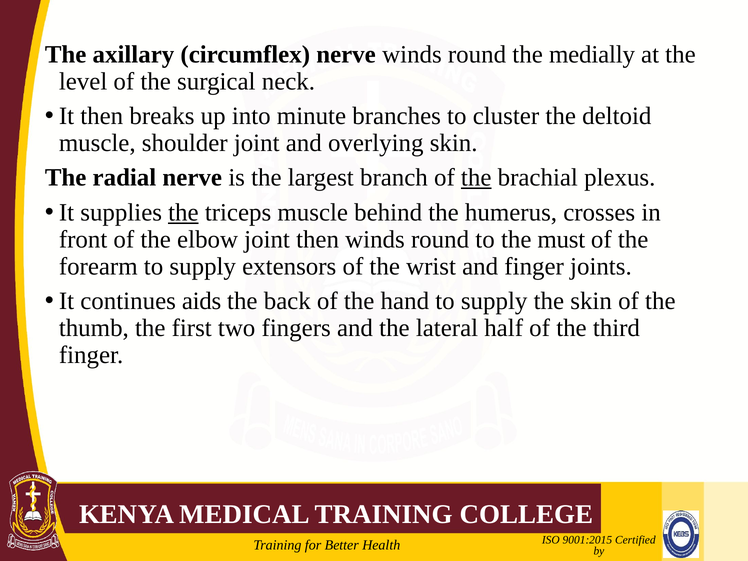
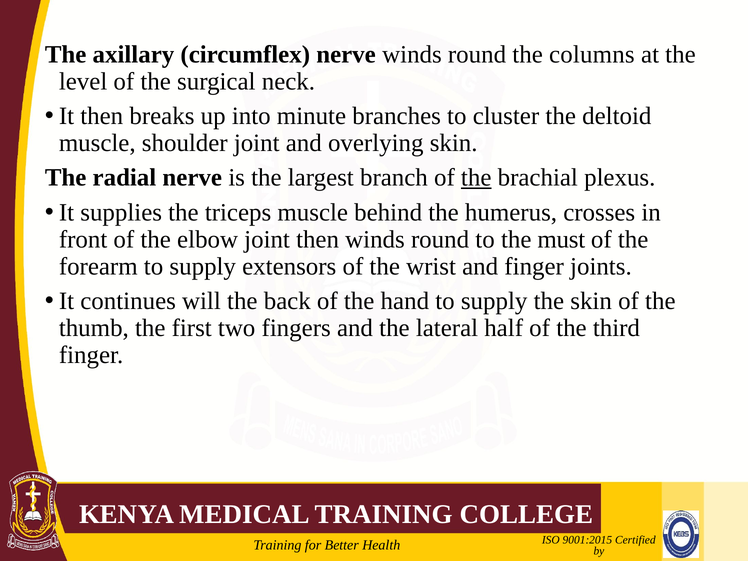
medially: medially -> columns (592, 54)
the underline: present -> none (183, 212)
aids: aids -> will (201, 301)
